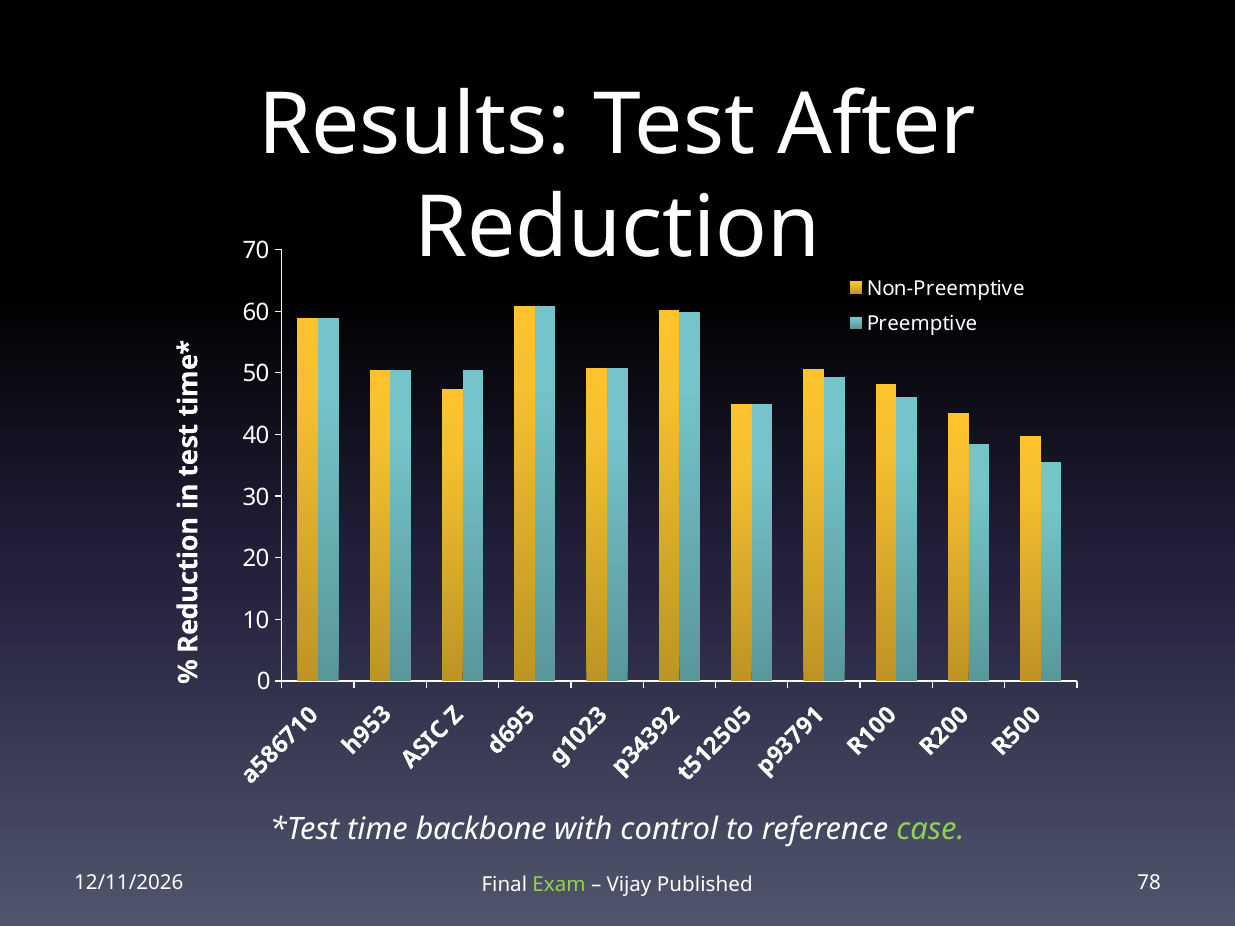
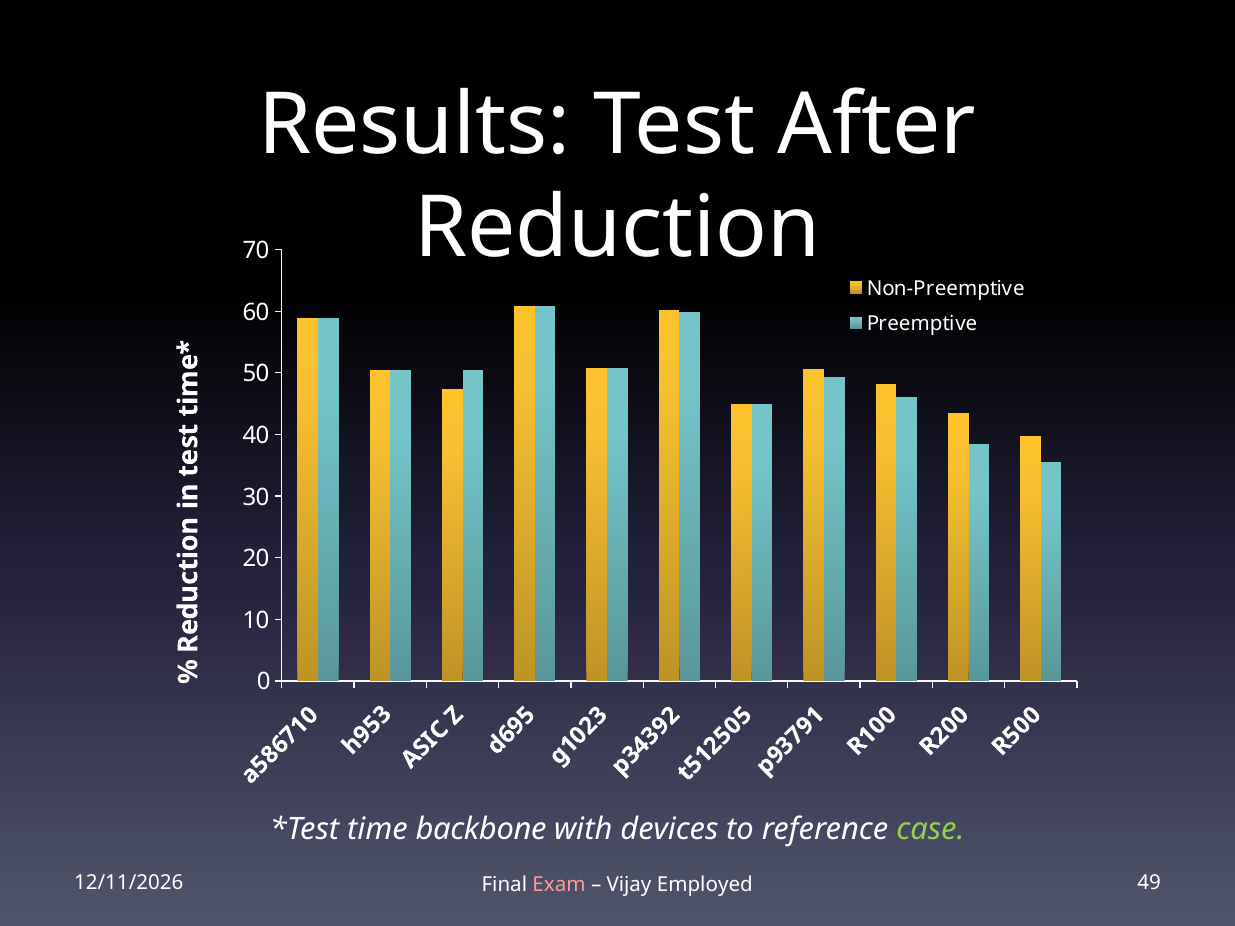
control: control -> devices (669, 829)
78: 78 -> 49 (1149, 883)
Exam colour: light green -> pink (559, 885)
Published: Published -> Employed (705, 885)
